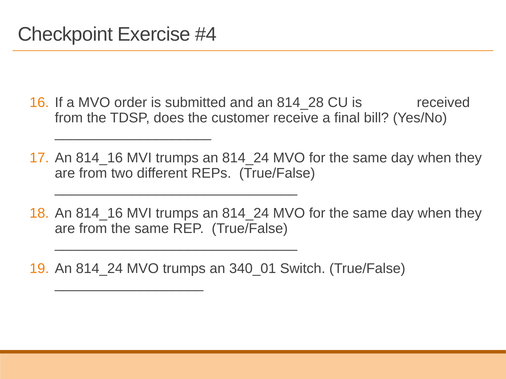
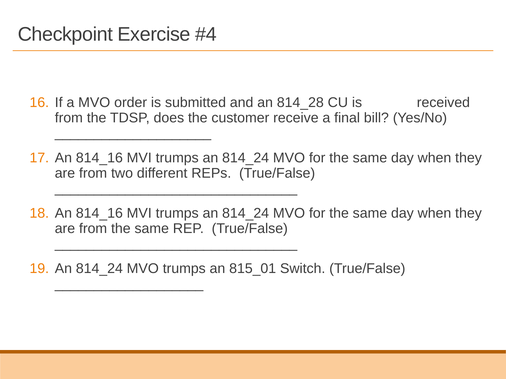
340_01: 340_01 -> 815_01 (253, 269)
